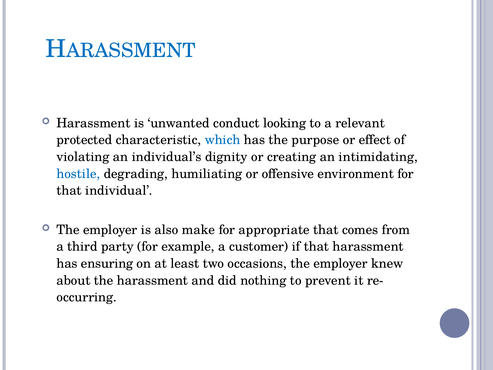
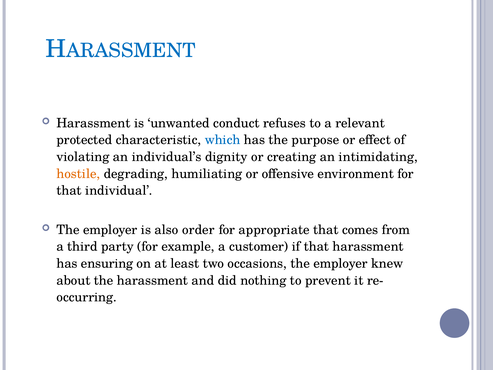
looking: looking -> refuses (285, 123)
hostile colour: blue -> orange (78, 174)
make: make -> order (198, 230)
